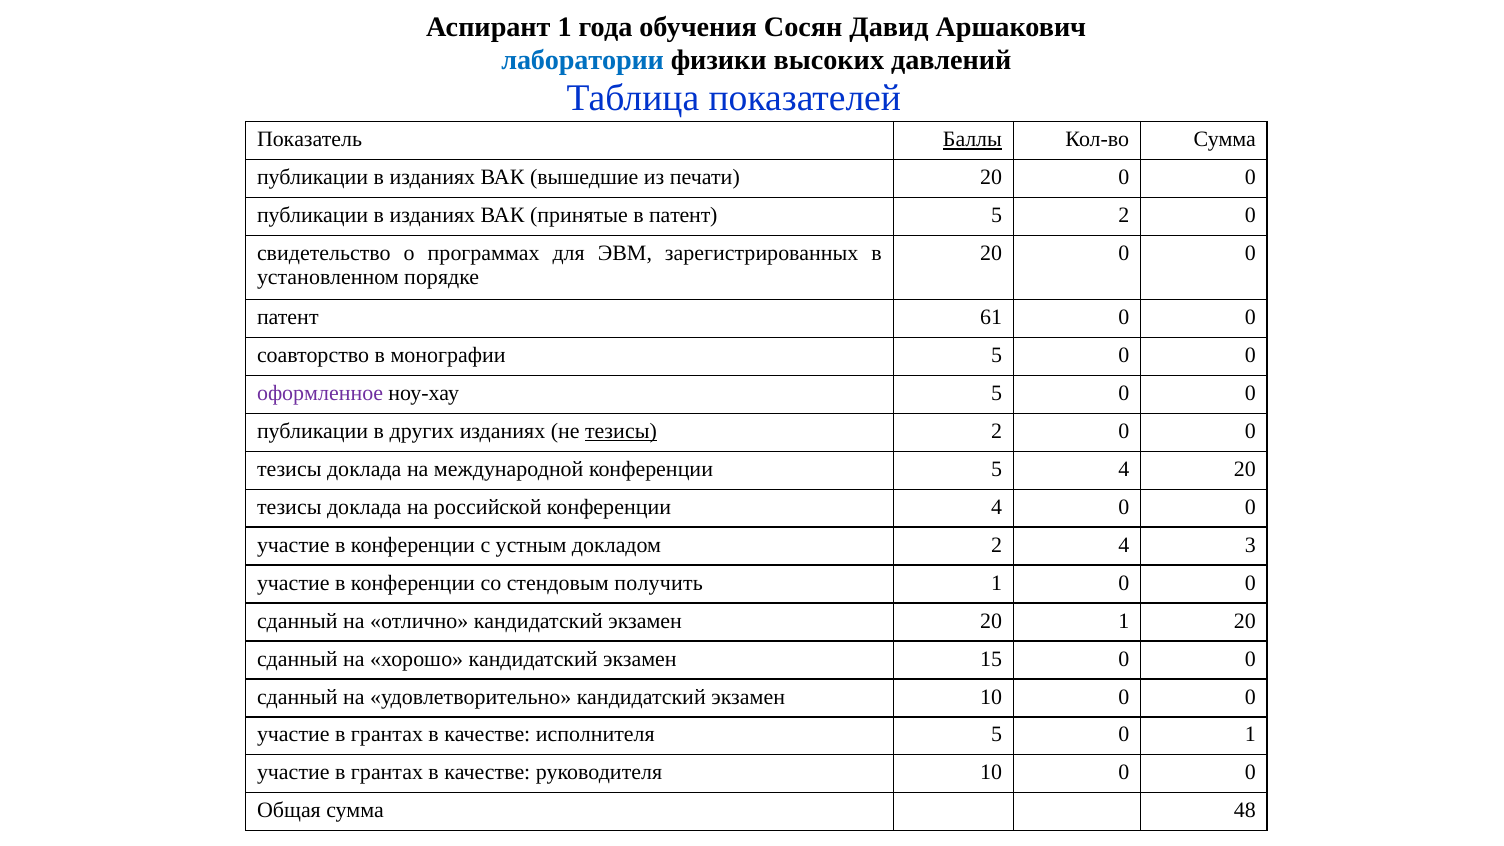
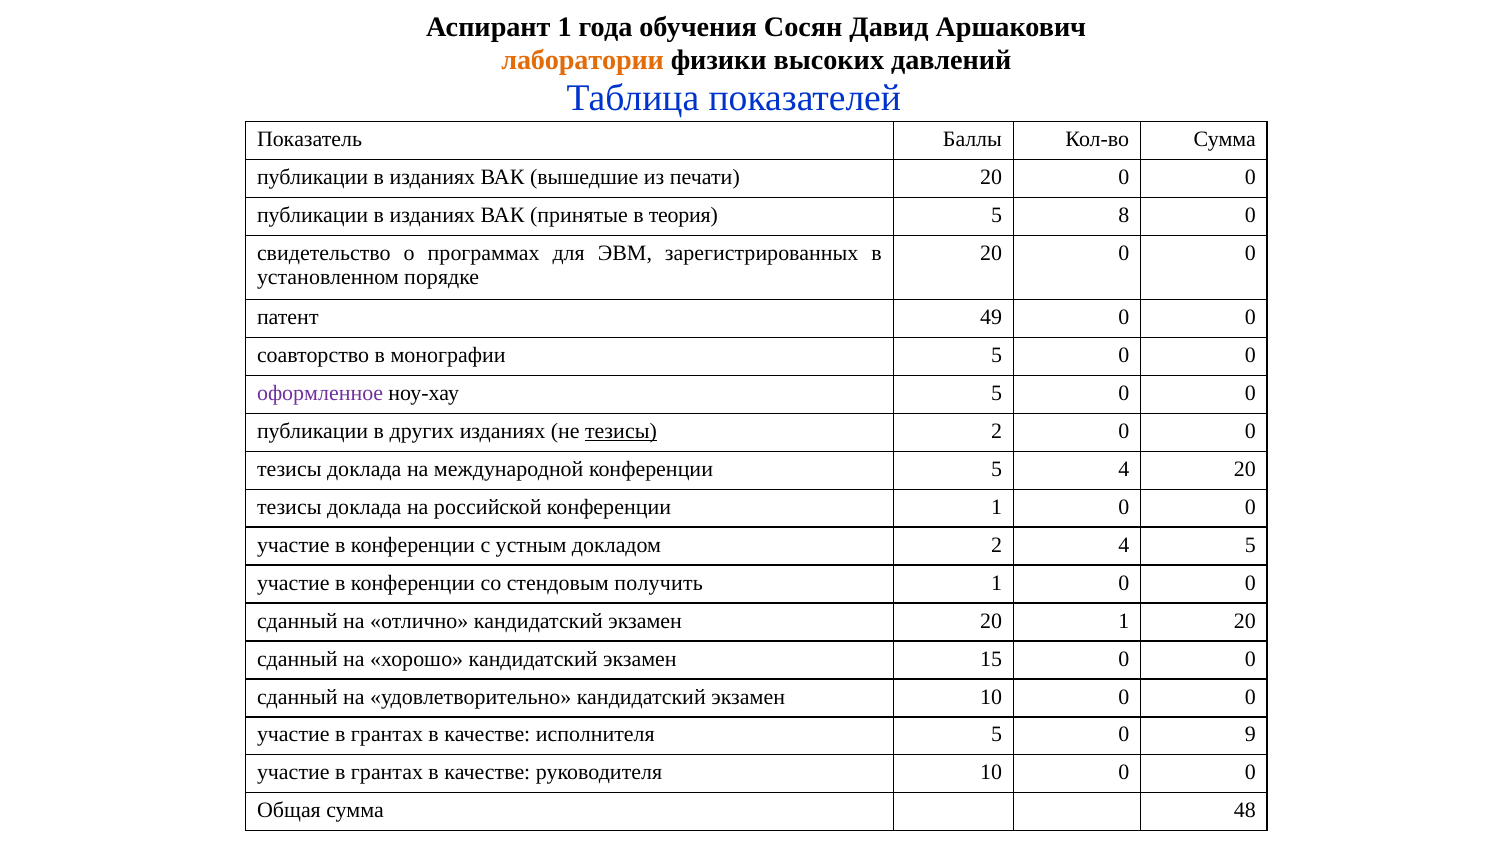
лаборатории colour: blue -> orange (583, 61)
Баллы underline: present -> none (972, 139)
в патент: патент -> теория (683, 215)
5 2: 2 -> 8 (1124, 215)
61: 61 -> 49 (991, 317)
конференции 4: 4 -> 1 (997, 507)
4 3: 3 -> 5 (1250, 545)
0 1: 1 -> 9 (1250, 735)
